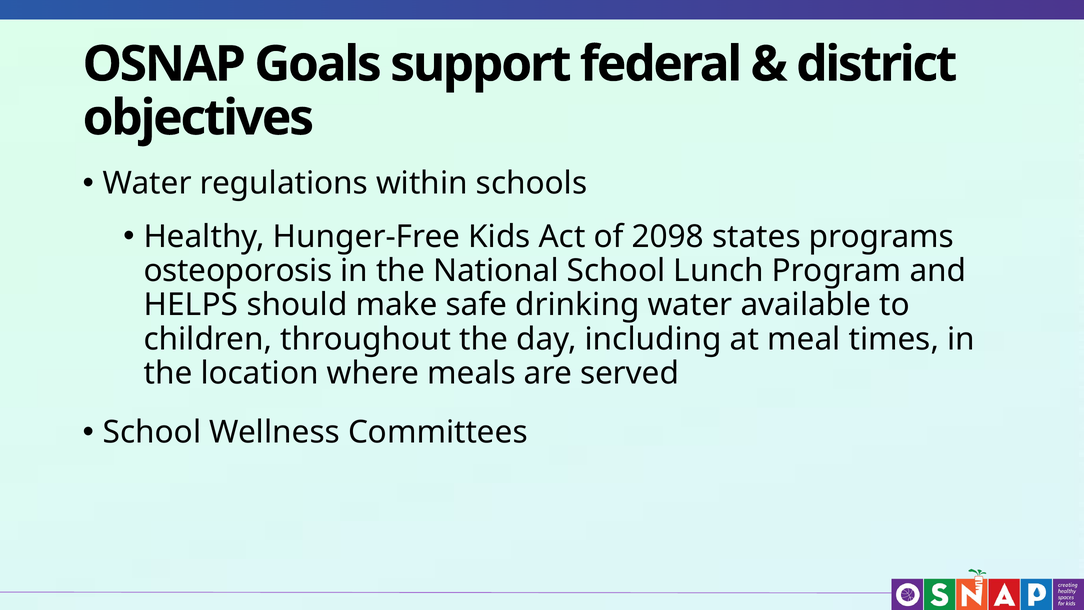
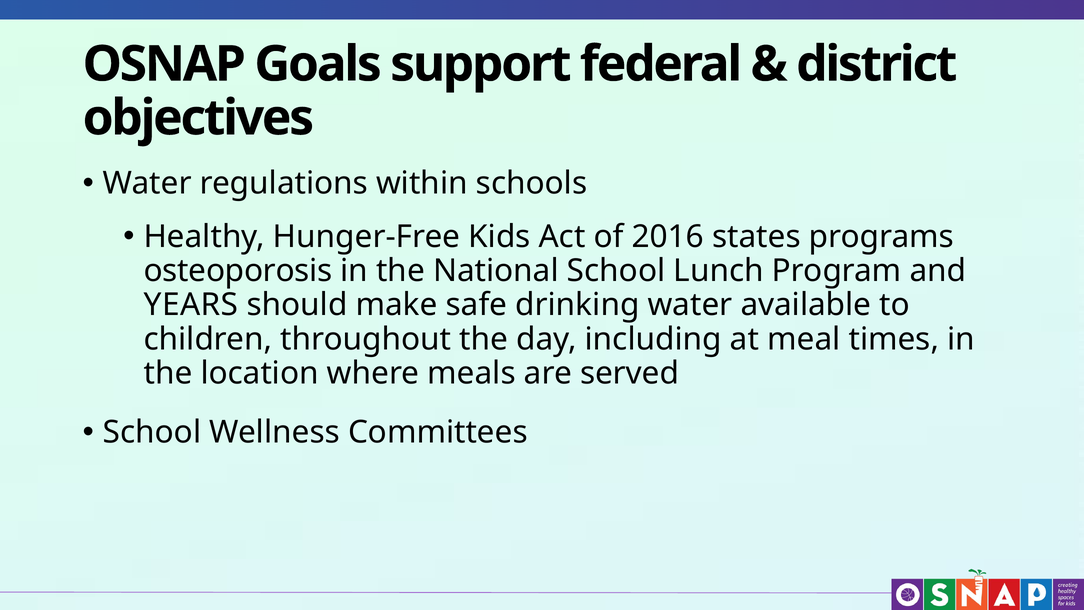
2098: 2098 -> 2016 (668, 237)
HELPS: HELPS -> YEARS (191, 305)
